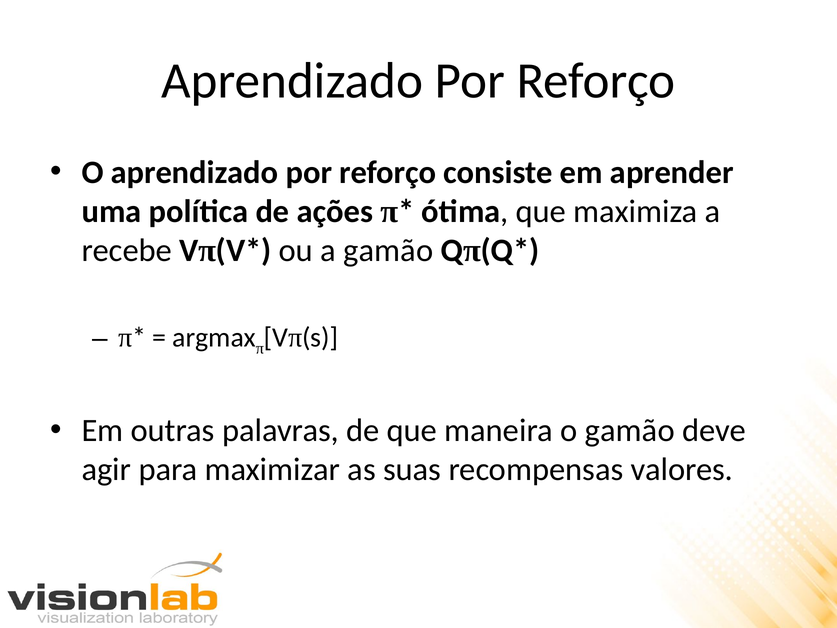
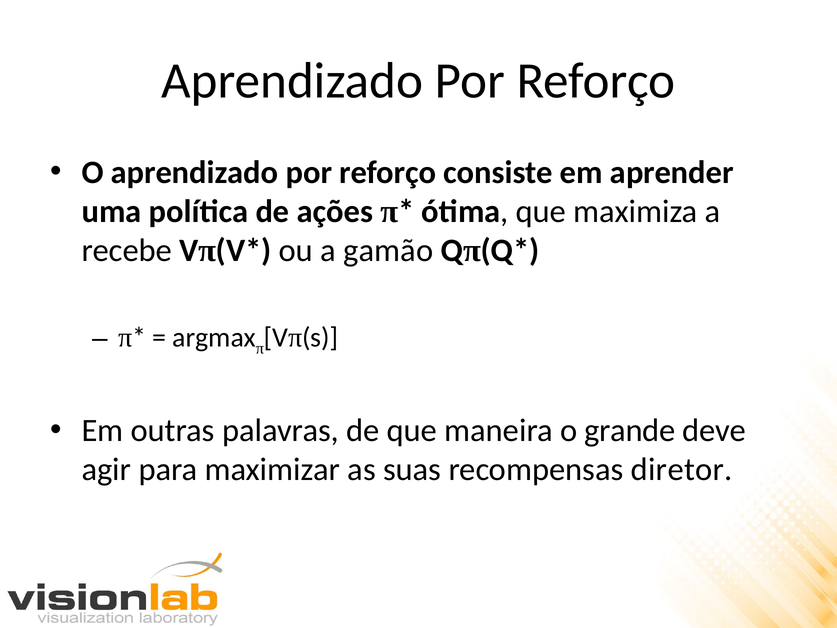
o gamão: gamão -> grande (630, 431)
valores: valores -> diretor (682, 470)
